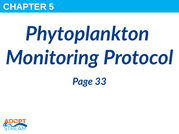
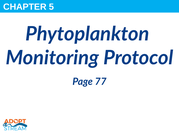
33: 33 -> 77 (101, 82)
